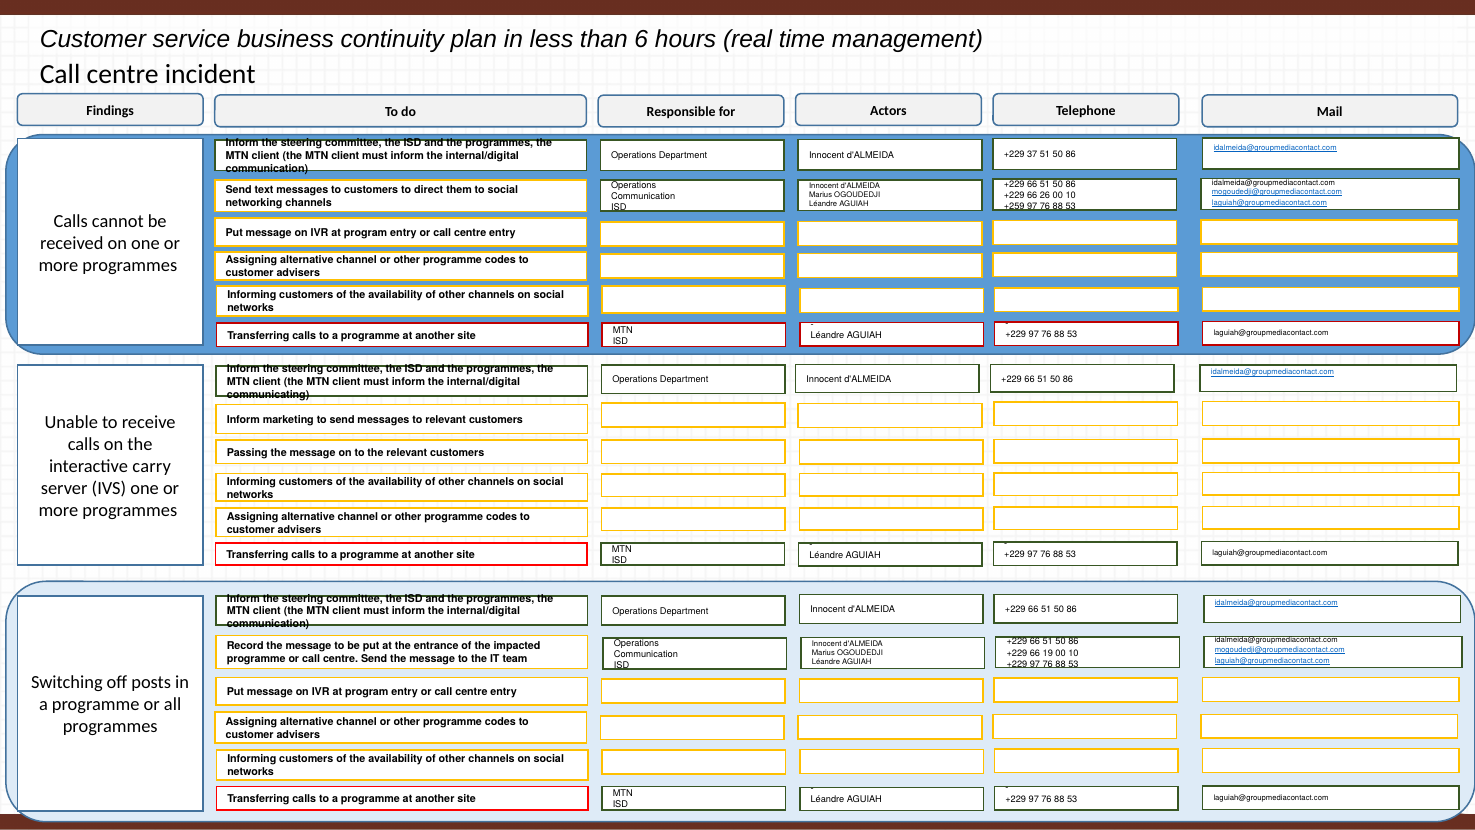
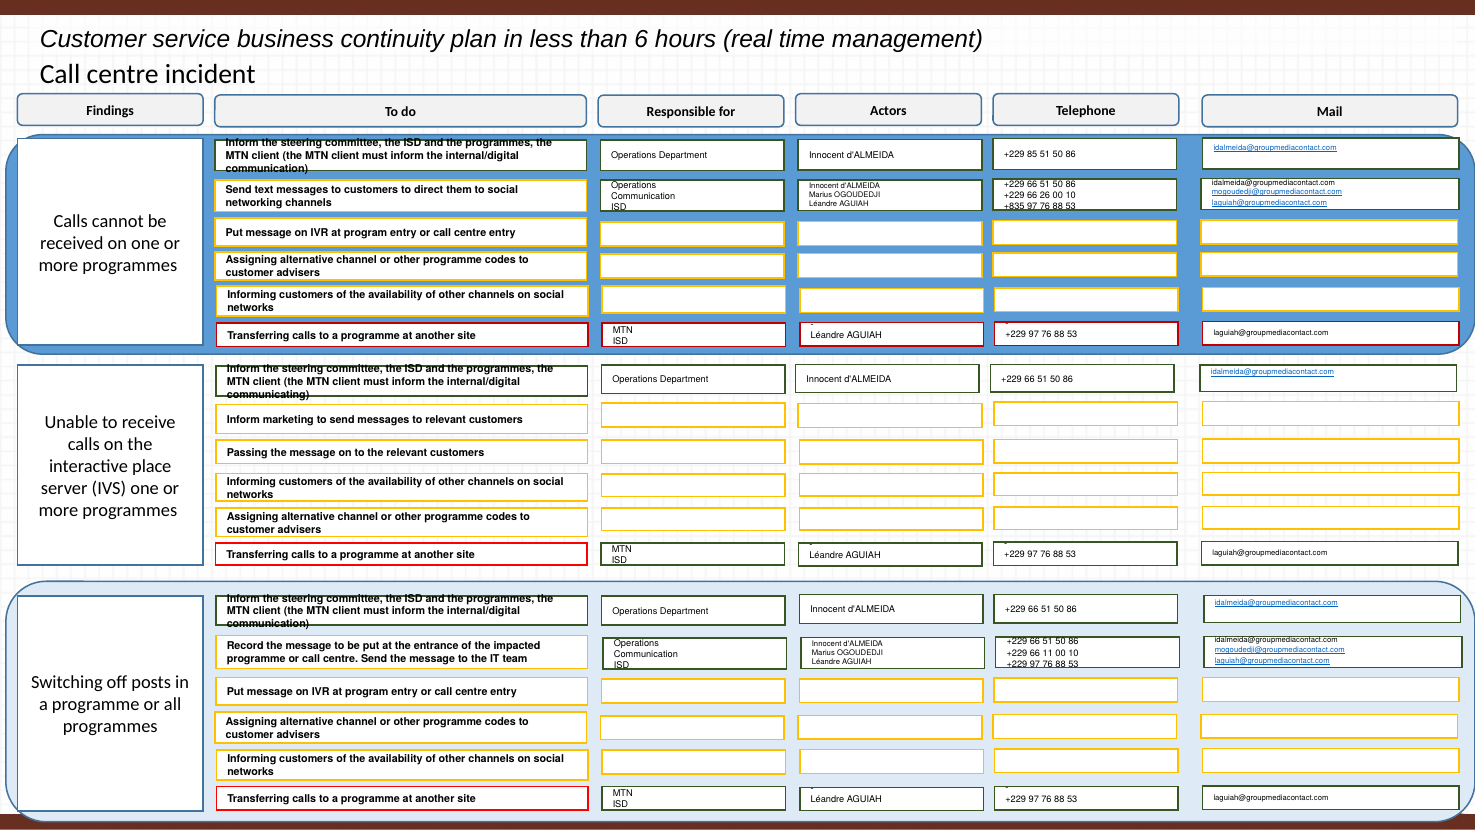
37: 37 -> 85 (1032, 155)
+259: +259 -> +835 (1014, 206)
carry: carry -> place (152, 466)
19: 19 -> 11 (1048, 653)
